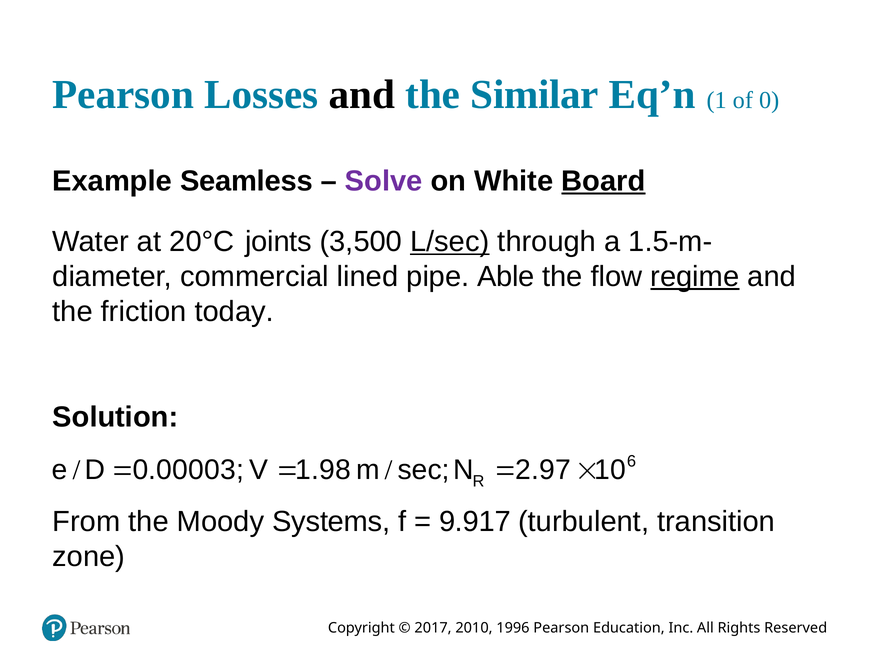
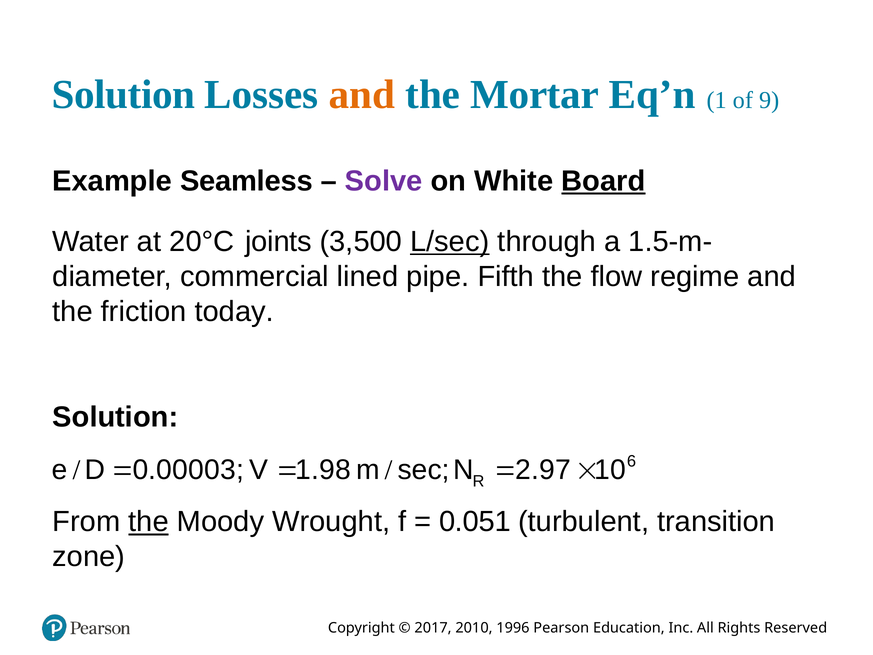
Pearson: Pearson -> Solution (123, 95)
and colour: black -> orange (362, 95)
Similar: Similar -> Mortar (535, 95)
0: 0 -> 9 (769, 100)
Able: Able -> Fifth (506, 276)
regime underline: present -> none (695, 276)
the underline: none -> present (149, 522)
Systems: Systems -> Wrought (331, 522)
9.917: 9.917 -> 0.051 (475, 522)
